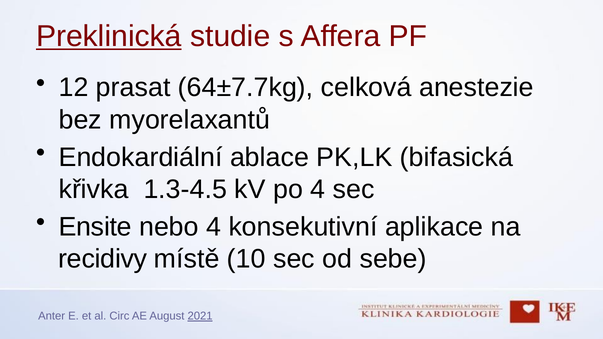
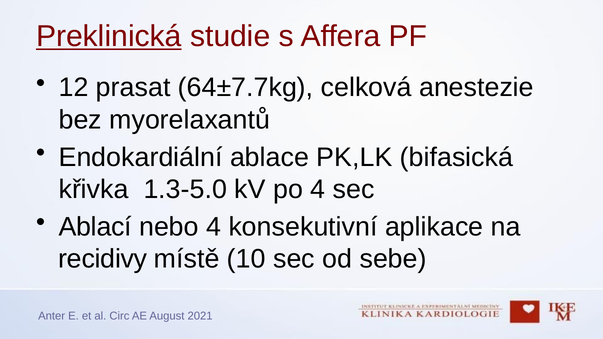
1.3-4.5: 1.3-4.5 -> 1.3-5.0 (185, 190)
Ensite: Ensite -> Ablací (95, 227)
2021 underline: present -> none (200, 316)
